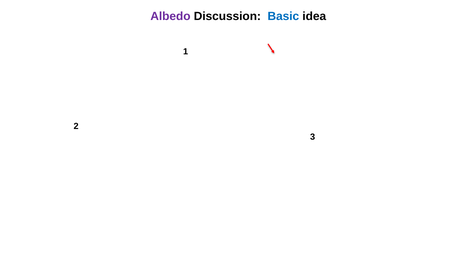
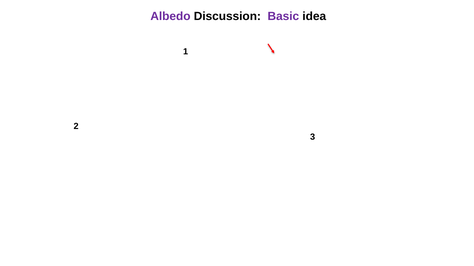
Basic colour: blue -> purple (283, 16)
